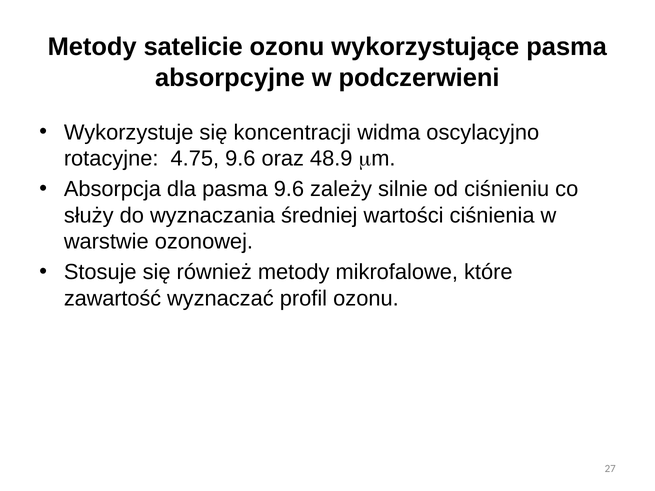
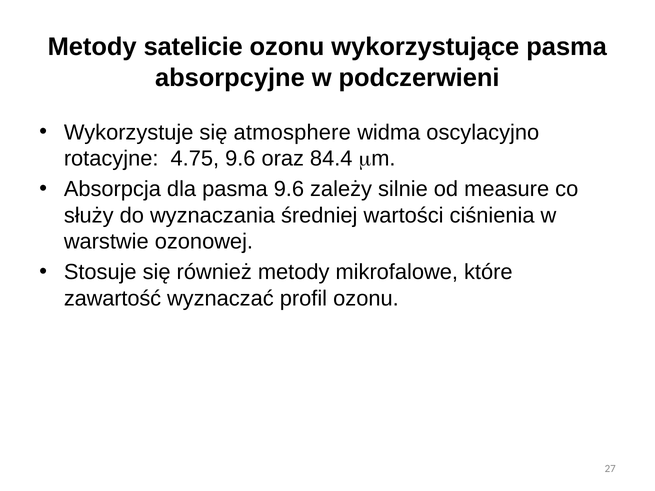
koncentracji: koncentracji -> atmosphere (292, 133)
48.9: 48.9 -> 84.4 (331, 159)
ciśnieniu: ciśnieniu -> measure (507, 189)
